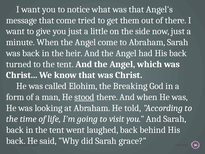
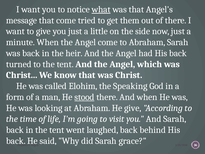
what underline: none -> present (101, 9)
Breaking: Breaking -> Speaking (130, 86)
He told: told -> give (133, 108)
